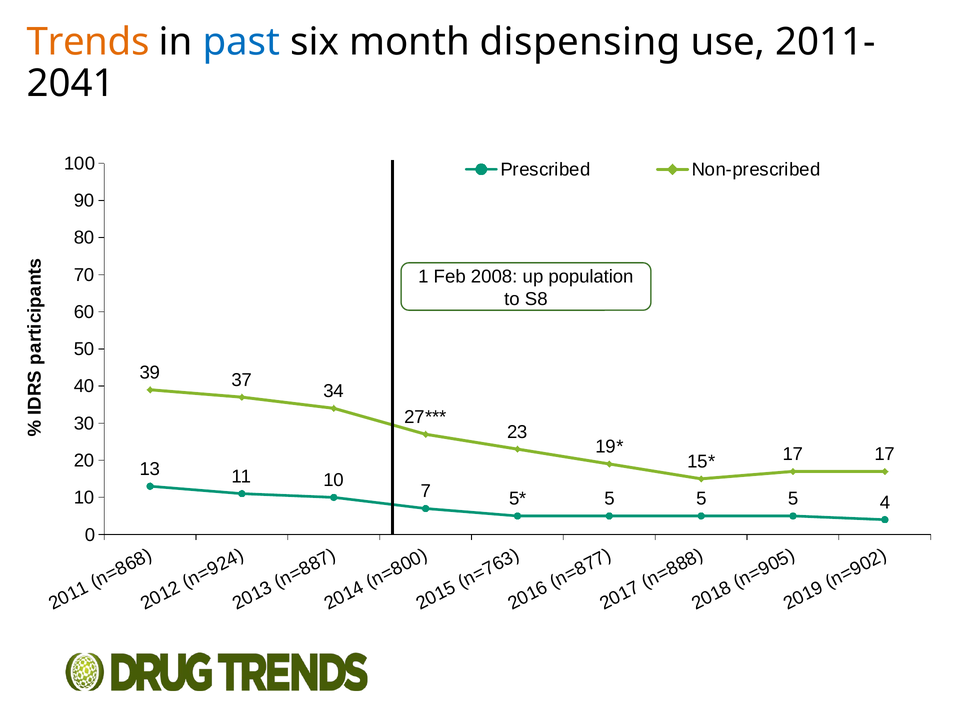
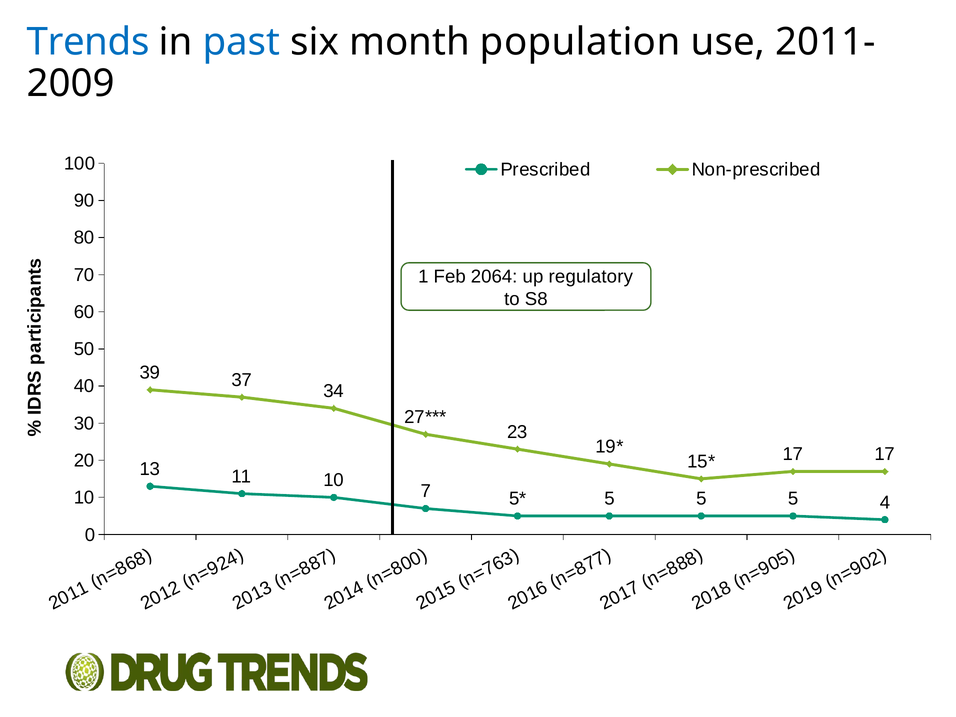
Trends colour: orange -> blue (88, 42)
dispensing: dispensing -> population (580, 42)
2041: 2041 -> 2009 (71, 84)
2008: 2008 -> 2064 (494, 277)
population: population -> regulatory (591, 277)
